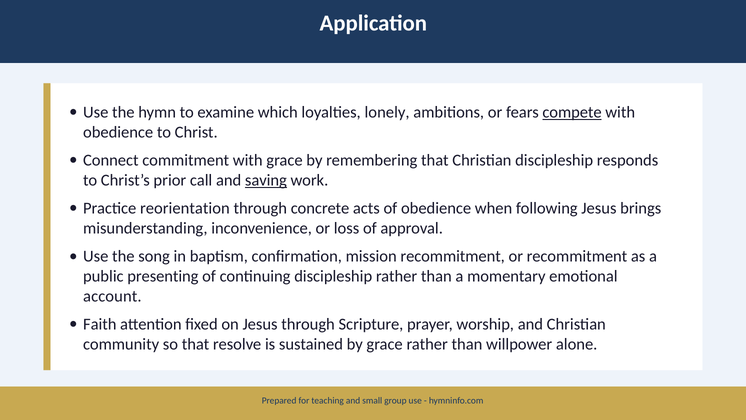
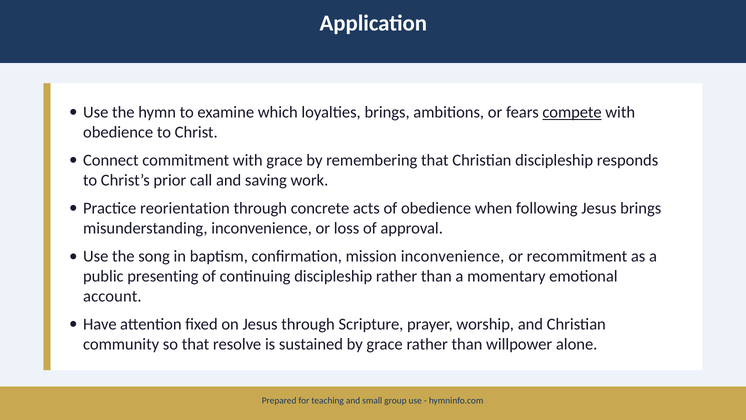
loyalties lonely: lonely -> brings (387, 112)
saving underline: present -> none (266, 180)
mission recommitment: recommitment -> inconvenience (453, 256)
Faith: Faith -> Have (100, 324)
